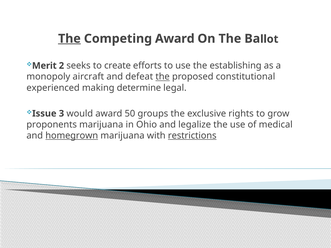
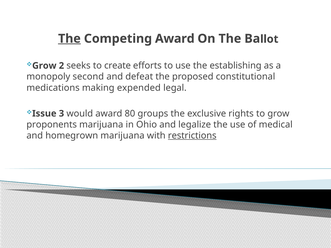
Merit: Merit -> Grow (44, 66)
aircraft: aircraft -> second (88, 77)
the underline: present -> none (163, 77)
experienced: experienced -> medications (53, 88)
determine: determine -> expended (139, 88)
50: 50 -> 80 (130, 114)
homegrown underline: present -> none (72, 136)
